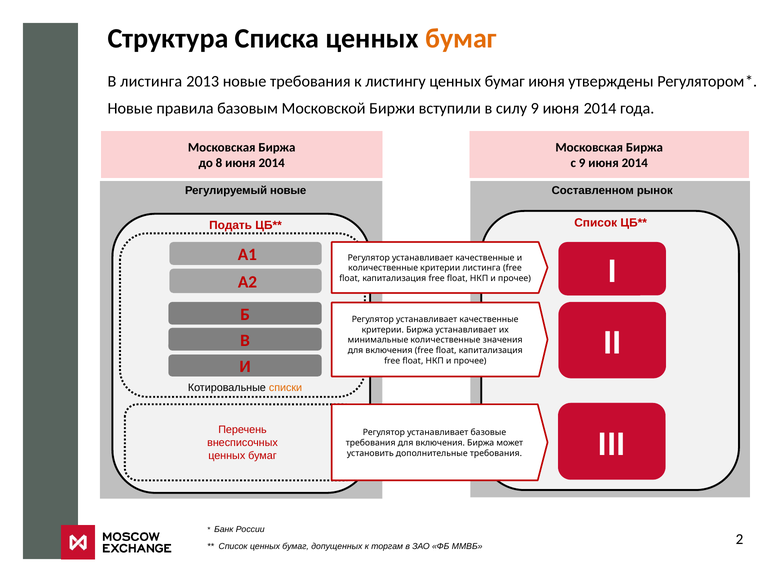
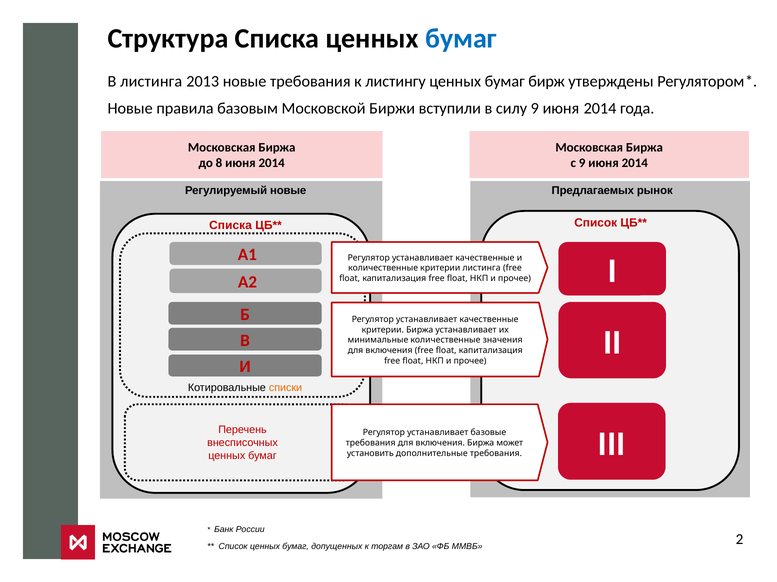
бумаг colour: orange -> blue (461, 39)
бумаг июня: июня -> бирж (547, 81)
Составленном: Составленном -> Предлагаемых (593, 191)
Подать: Подать -> Списка (231, 226)
